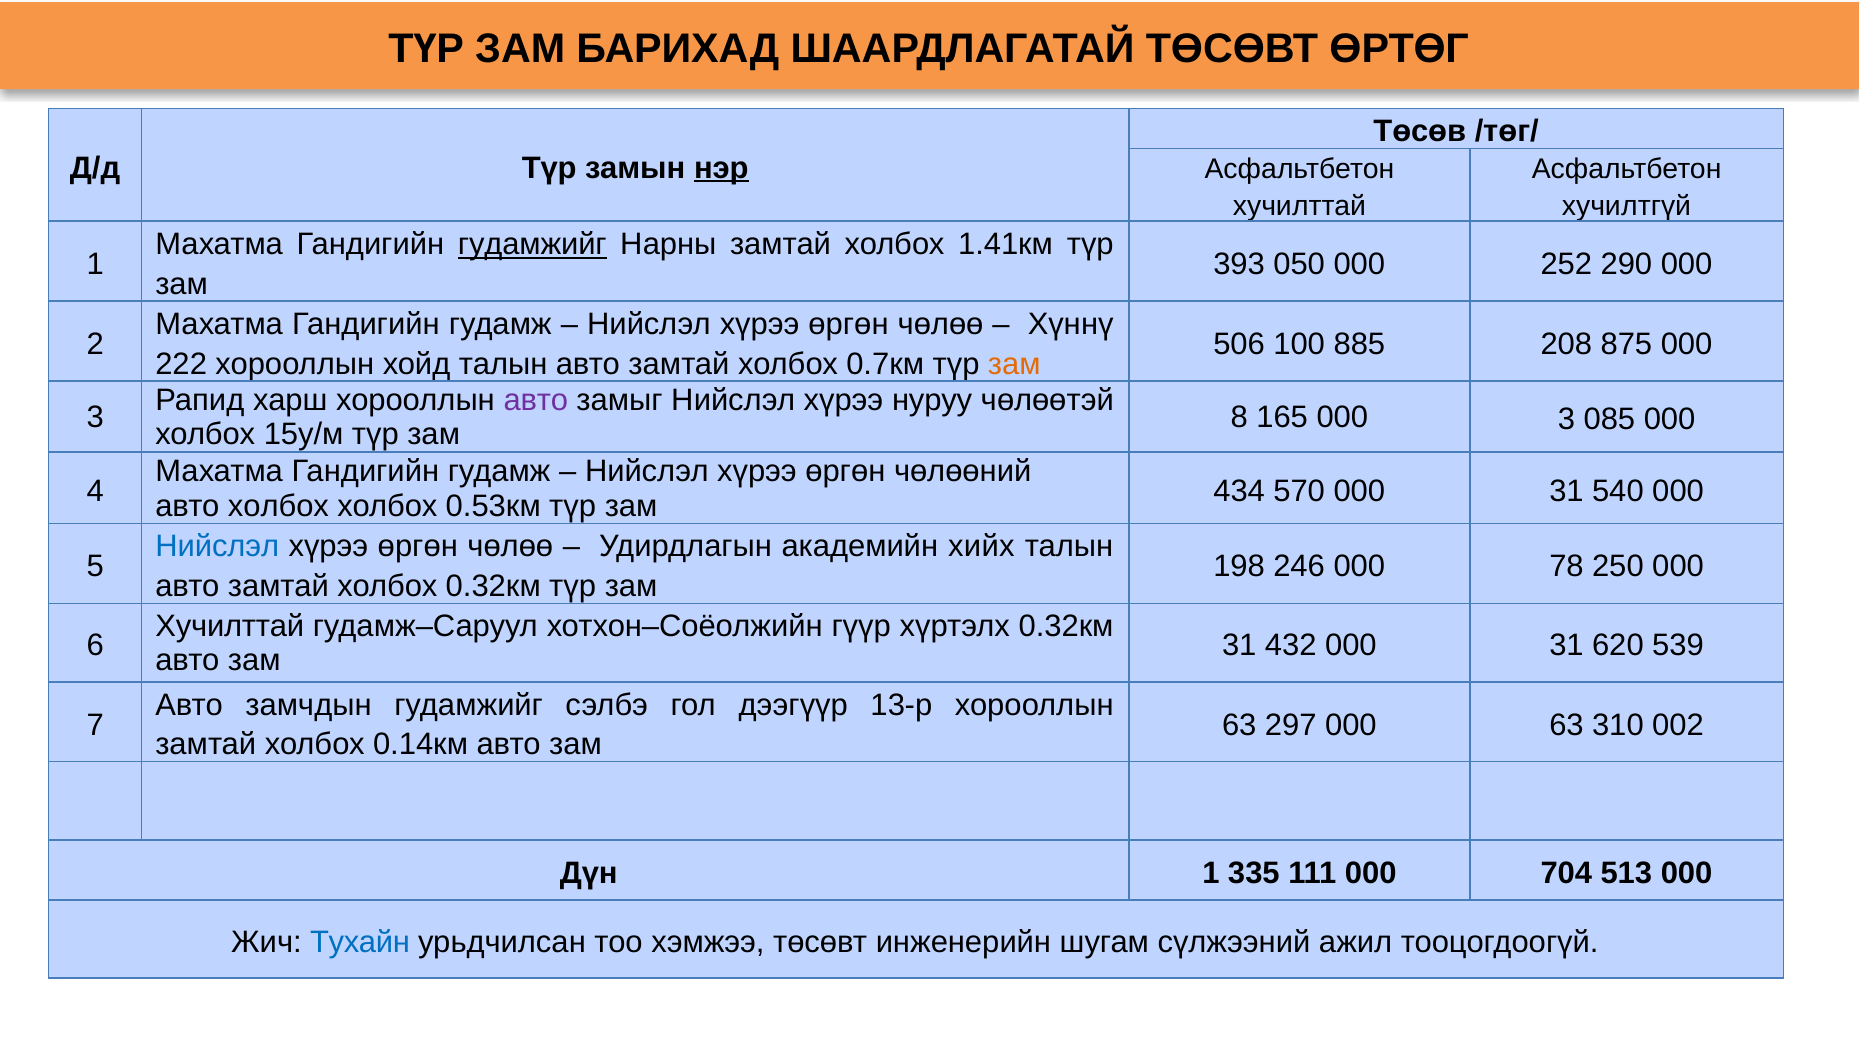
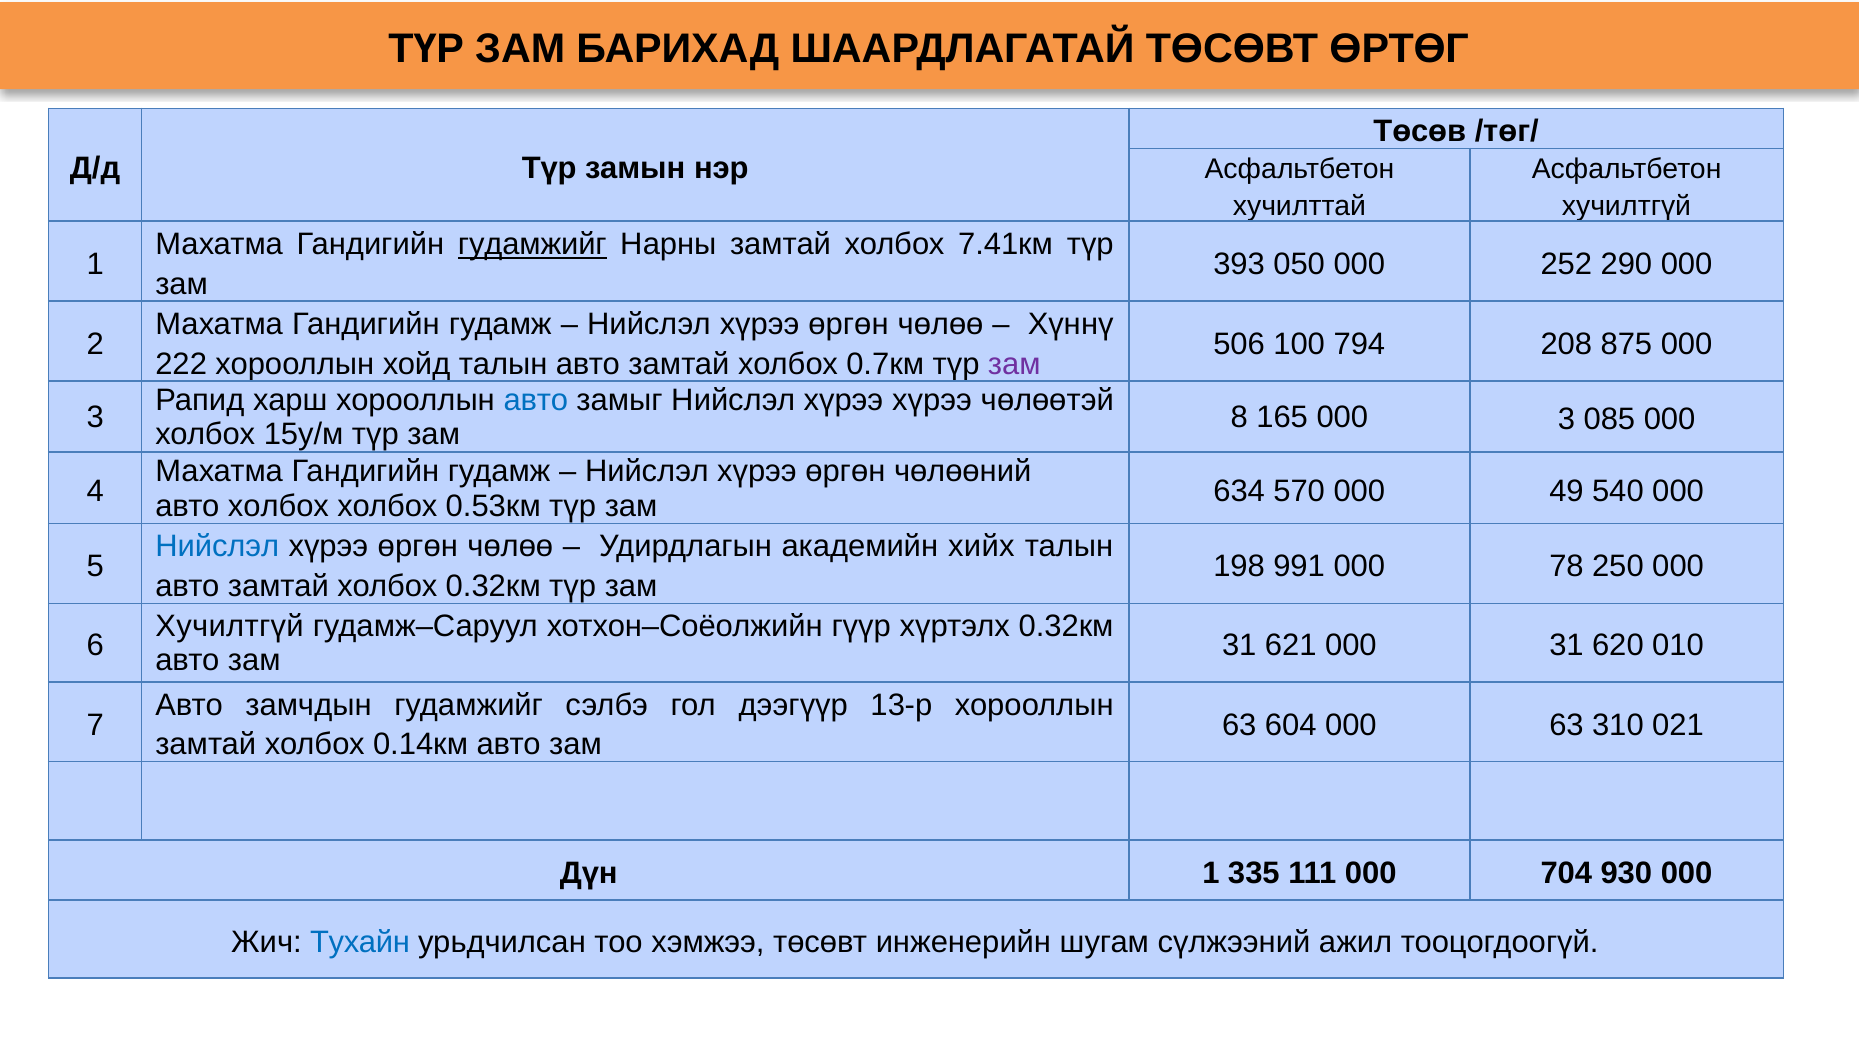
нэр underline: present -> none (721, 168)
1.41км: 1.41км -> 7.41км (1006, 244)
885: 885 -> 794 (1359, 344)
зам colour: orange -> purple (1014, 364)
авто colour: purple -> blue (536, 400)
хүрээ нуруу: нуруу -> хүрээ (932, 400)
434: 434 -> 634 (1239, 491)
570 000 31: 31 -> 49 (1566, 491)
246: 246 -> 991 (1299, 567)
Хучилттай: Хучилттай -> Хучилтгүй (230, 626)
432: 432 -> 621 (1291, 646)
539: 539 -> 010 (1678, 646)
297: 297 -> 604 (1291, 725)
002: 002 -> 021 (1678, 725)
513: 513 -> 930 (1626, 873)
